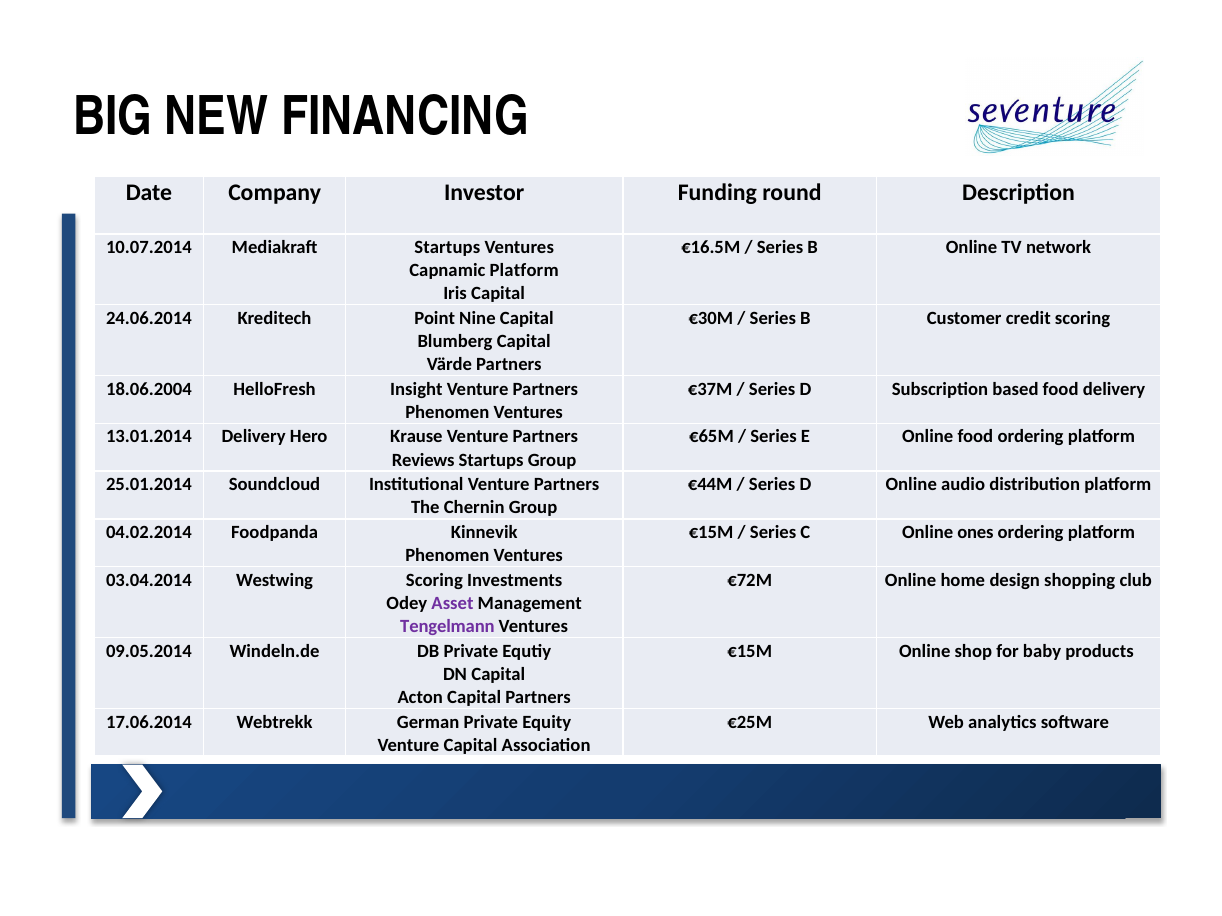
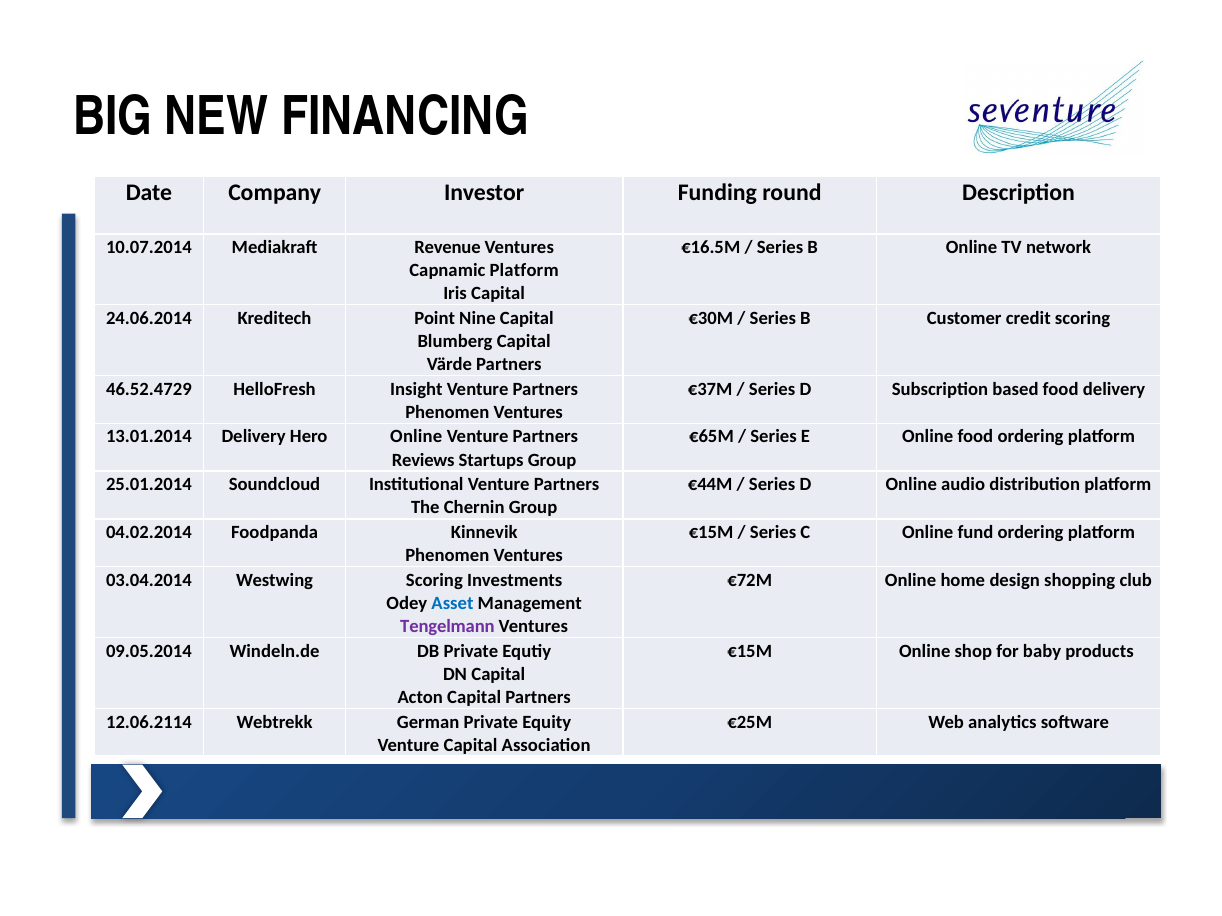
Mediakraft Startups: Startups -> Revenue (447, 248)
18.06.2004: 18.06.2004 -> 46.52.4729 (149, 389)
Hero Krause: Krause -> Online (416, 437)
ones: ones -> fund (975, 533)
Asset colour: purple -> blue (452, 604)
17.06.2014: 17.06.2014 -> 12.06.2114 (149, 722)
